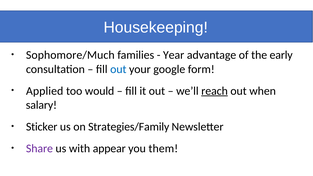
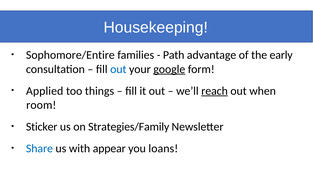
Sophomore/Much: Sophomore/Much -> Sophomore/Entire (70, 55)
Year: Year -> Path (174, 55)
google underline: none -> present (169, 69)
would: would -> things (100, 91)
salary: salary -> room (41, 105)
Share colour: purple -> blue (39, 149)
them: them -> loans (163, 149)
